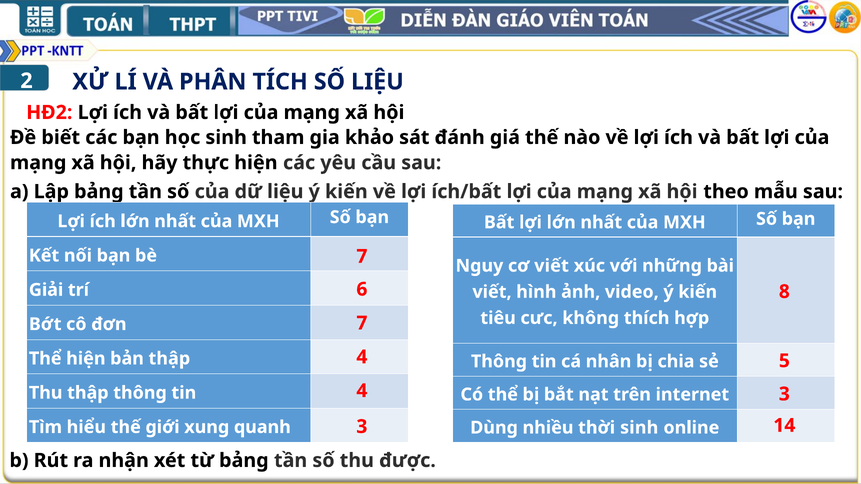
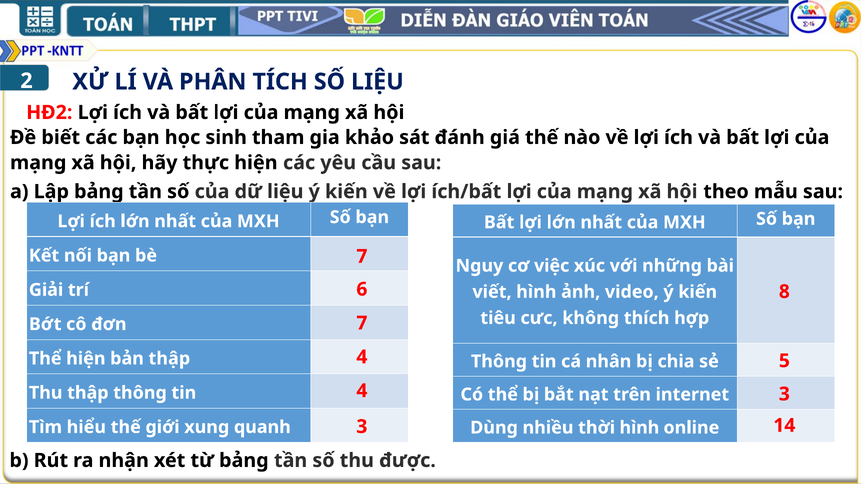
cơ viết: viết -> việc (552, 266)
thời sinh: sinh -> hình (639, 428)
